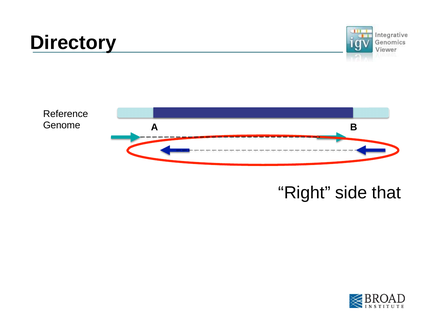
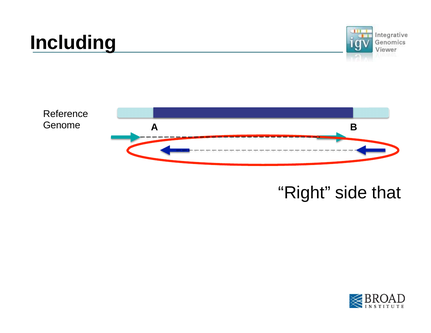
Directory: Directory -> Including (73, 43)
